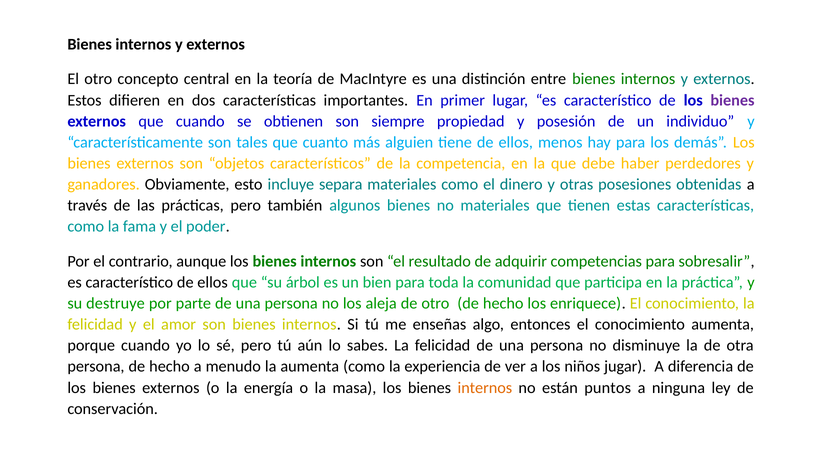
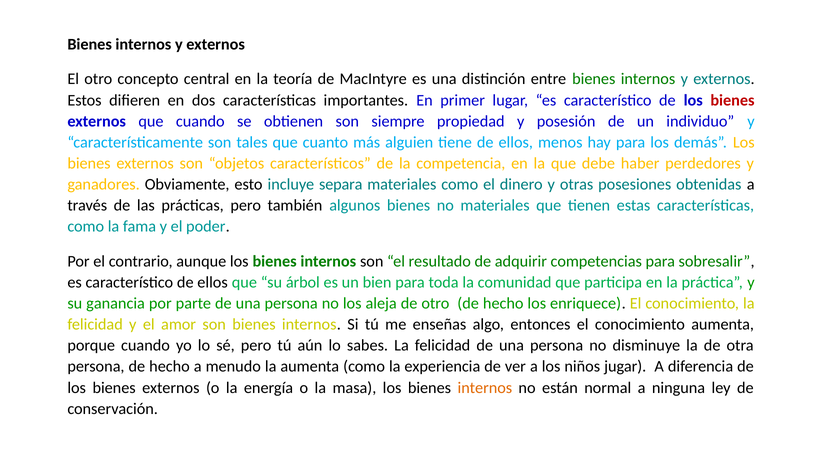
bienes colour: purple -> red (732, 100)
destruye: destruye -> ganancia (116, 304)
puntos: puntos -> normal (608, 388)
